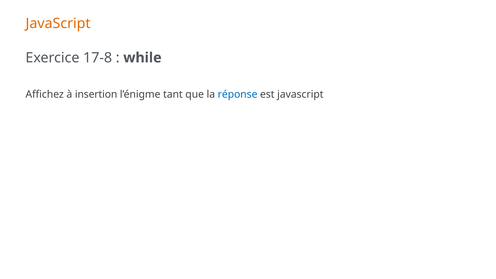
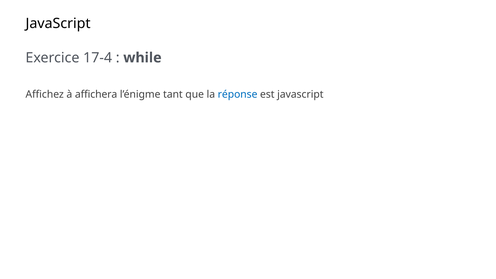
JavaScript colour: orange -> black (58, 23)
17-8: 17-8 -> 17-4 (98, 58)
insertion: insertion -> affichera (96, 94)
